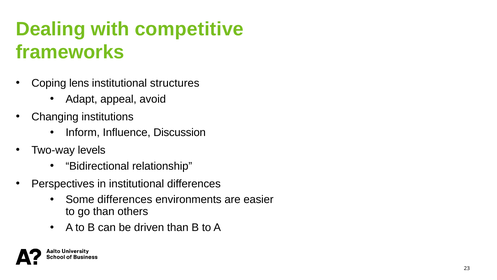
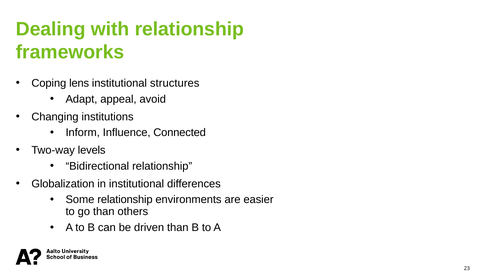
with competitive: competitive -> relationship (189, 29)
Discussion: Discussion -> Connected (180, 132)
Perspectives: Perspectives -> Globalization (63, 183)
Some differences: differences -> relationship (125, 199)
